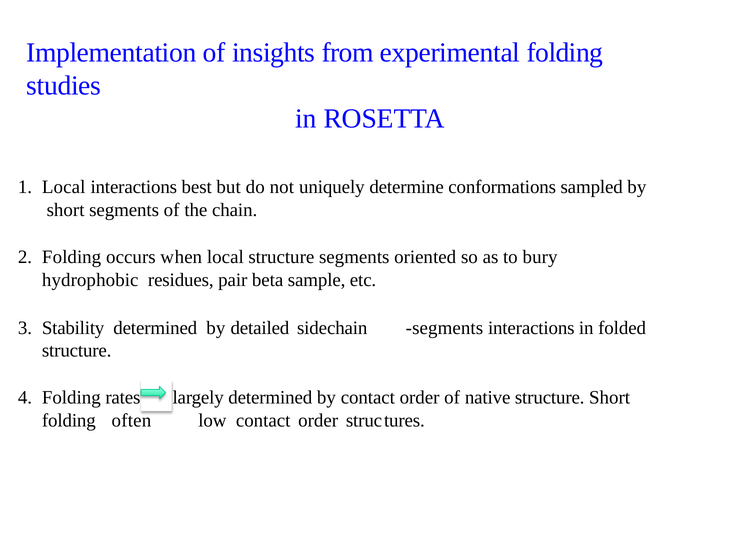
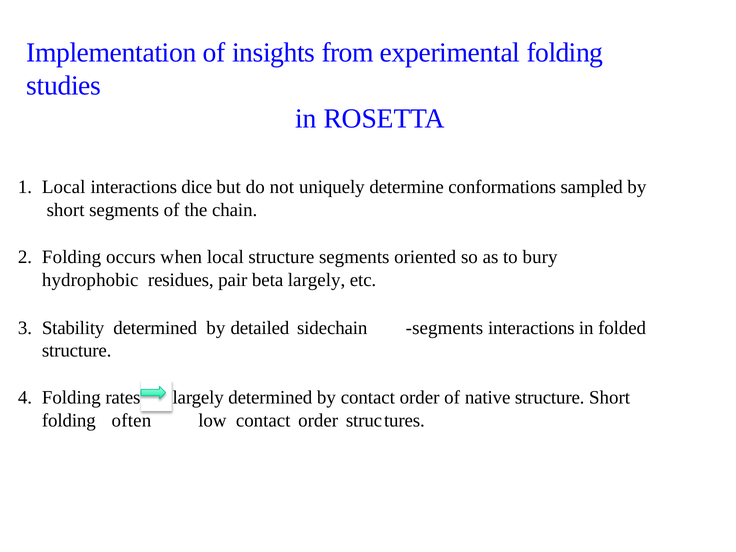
best: best -> dice (197, 187)
beta sample: sample -> largely (317, 280)
